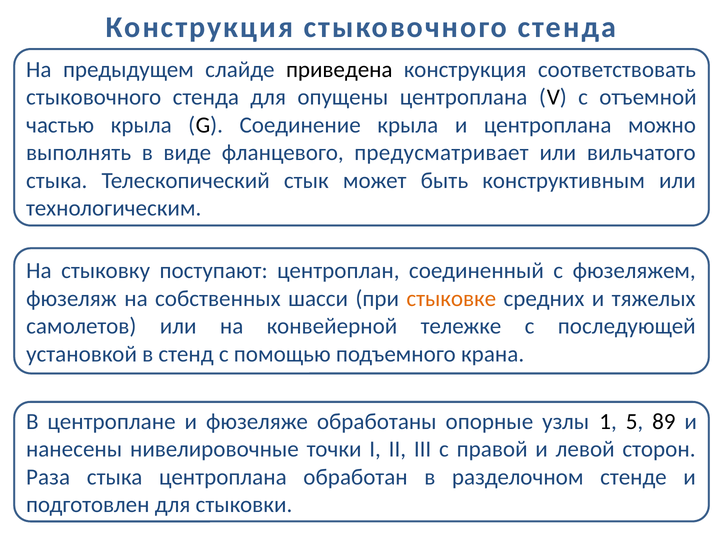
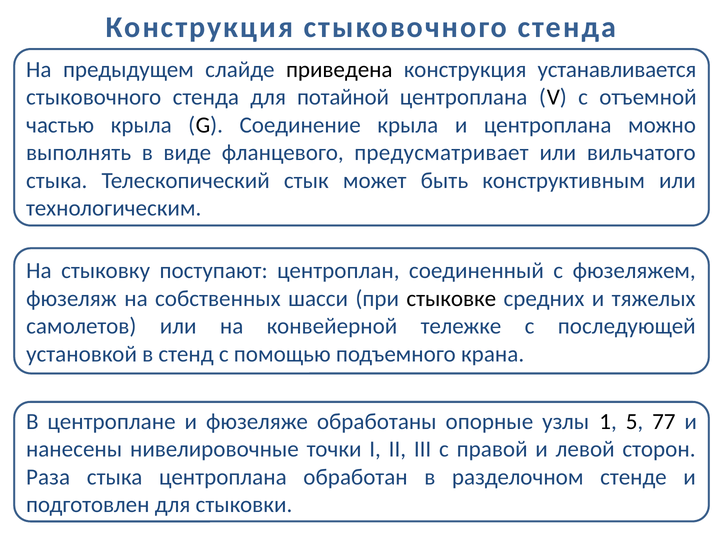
соответствовать: соответствовать -> устанавливается (617, 70)
опущены: опущены -> потайной (343, 97)
стыковке colour: orange -> black (451, 299)
89: 89 -> 77 (664, 422)
